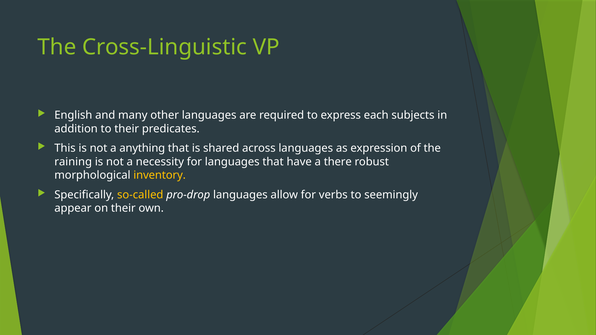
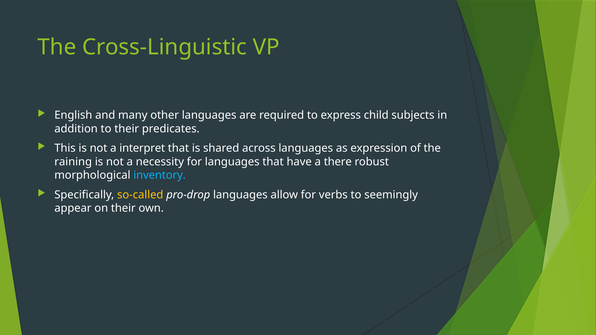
each: each -> child (376, 115)
anything: anything -> interpret (142, 148)
inventory colour: yellow -> light blue (160, 175)
